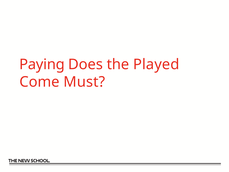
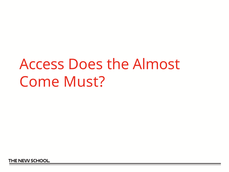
Paying: Paying -> Access (42, 64)
Played: Played -> Almost (156, 64)
